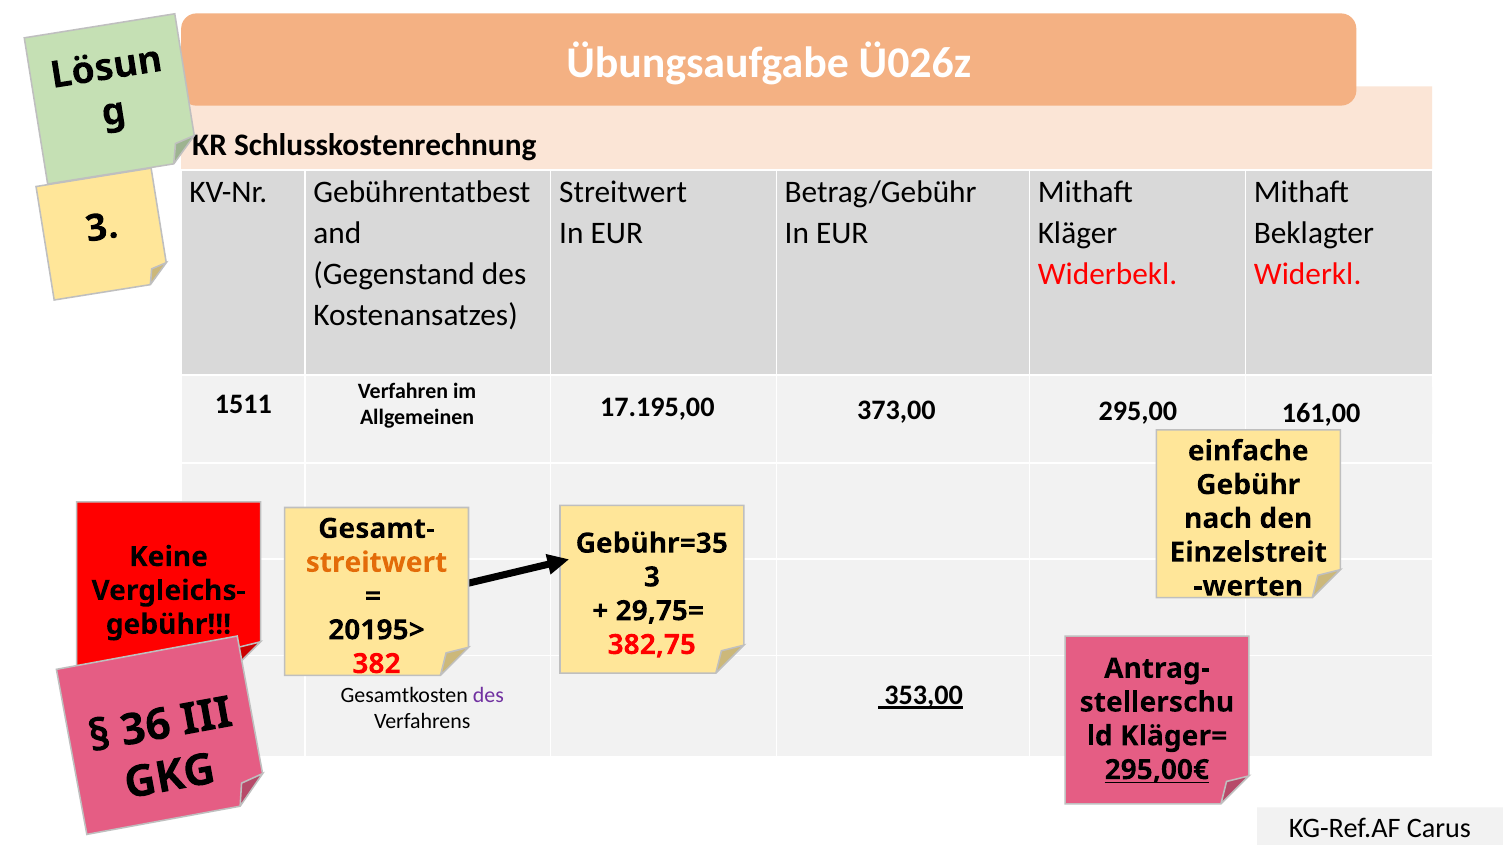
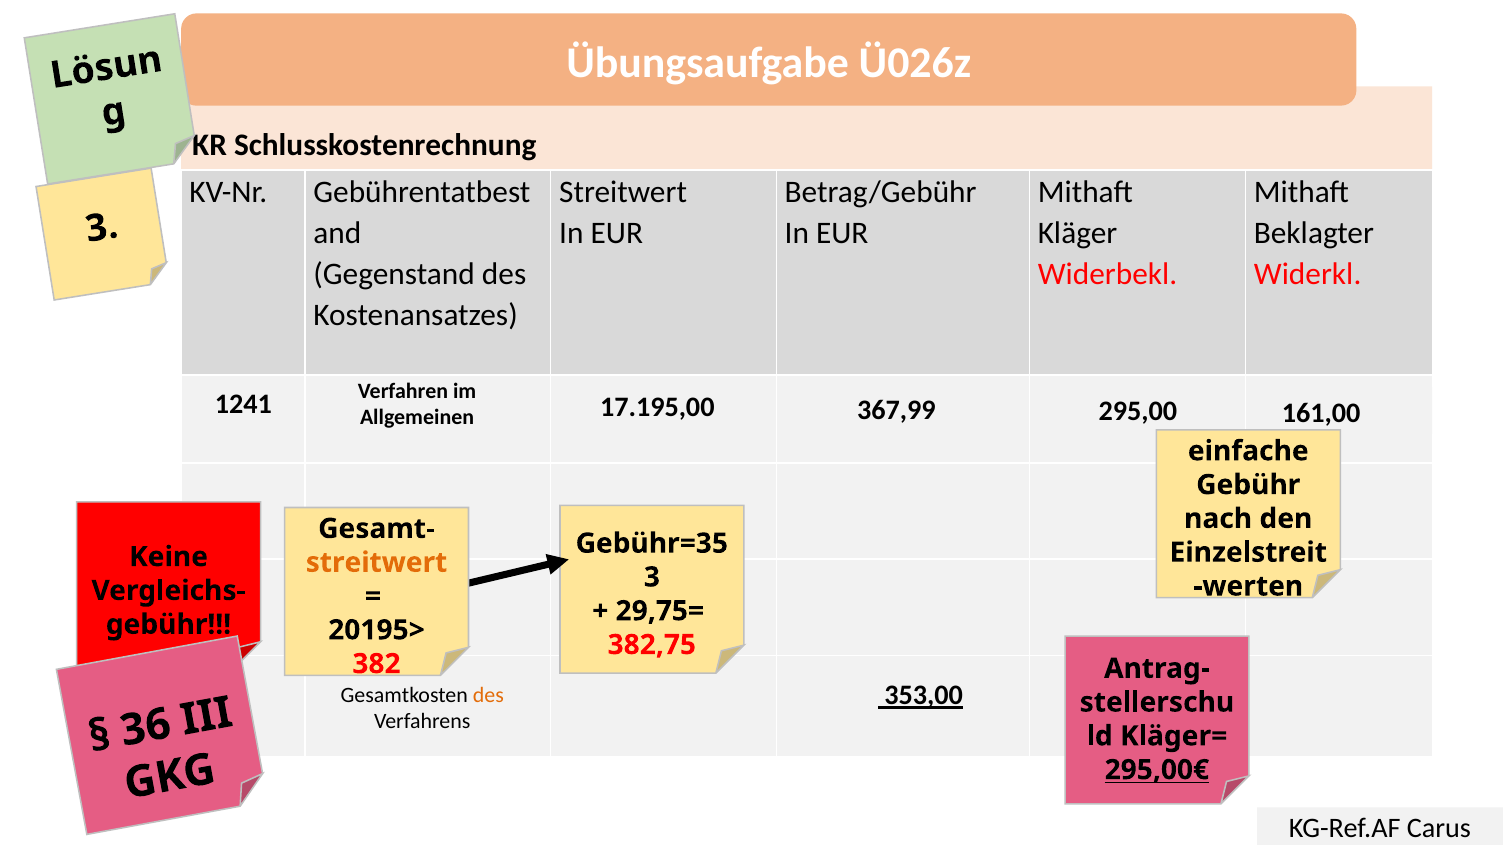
1511: 1511 -> 1241 (243, 405)
373,00: 373,00 -> 367,99 (896, 410)
des colour: purple -> orange (488, 696)
